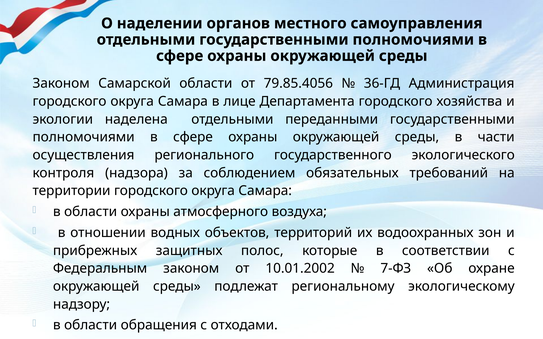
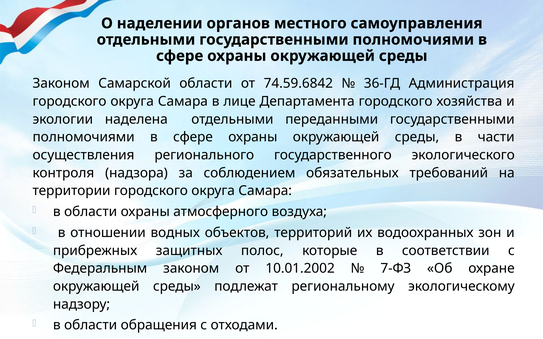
79.85.4056: 79.85.4056 -> 74.59.6842 (298, 84)
